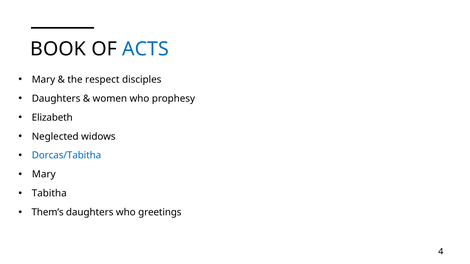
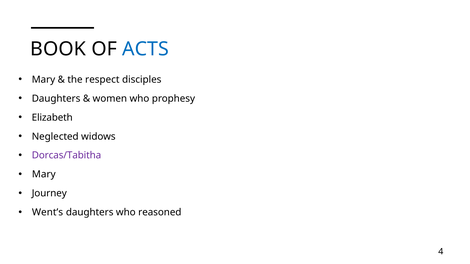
Dorcas/Tabitha colour: blue -> purple (66, 156)
Tabitha: Tabitha -> Journey (49, 194)
Them’s: Them’s -> Went’s (48, 213)
greetings: greetings -> reasoned (160, 213)
